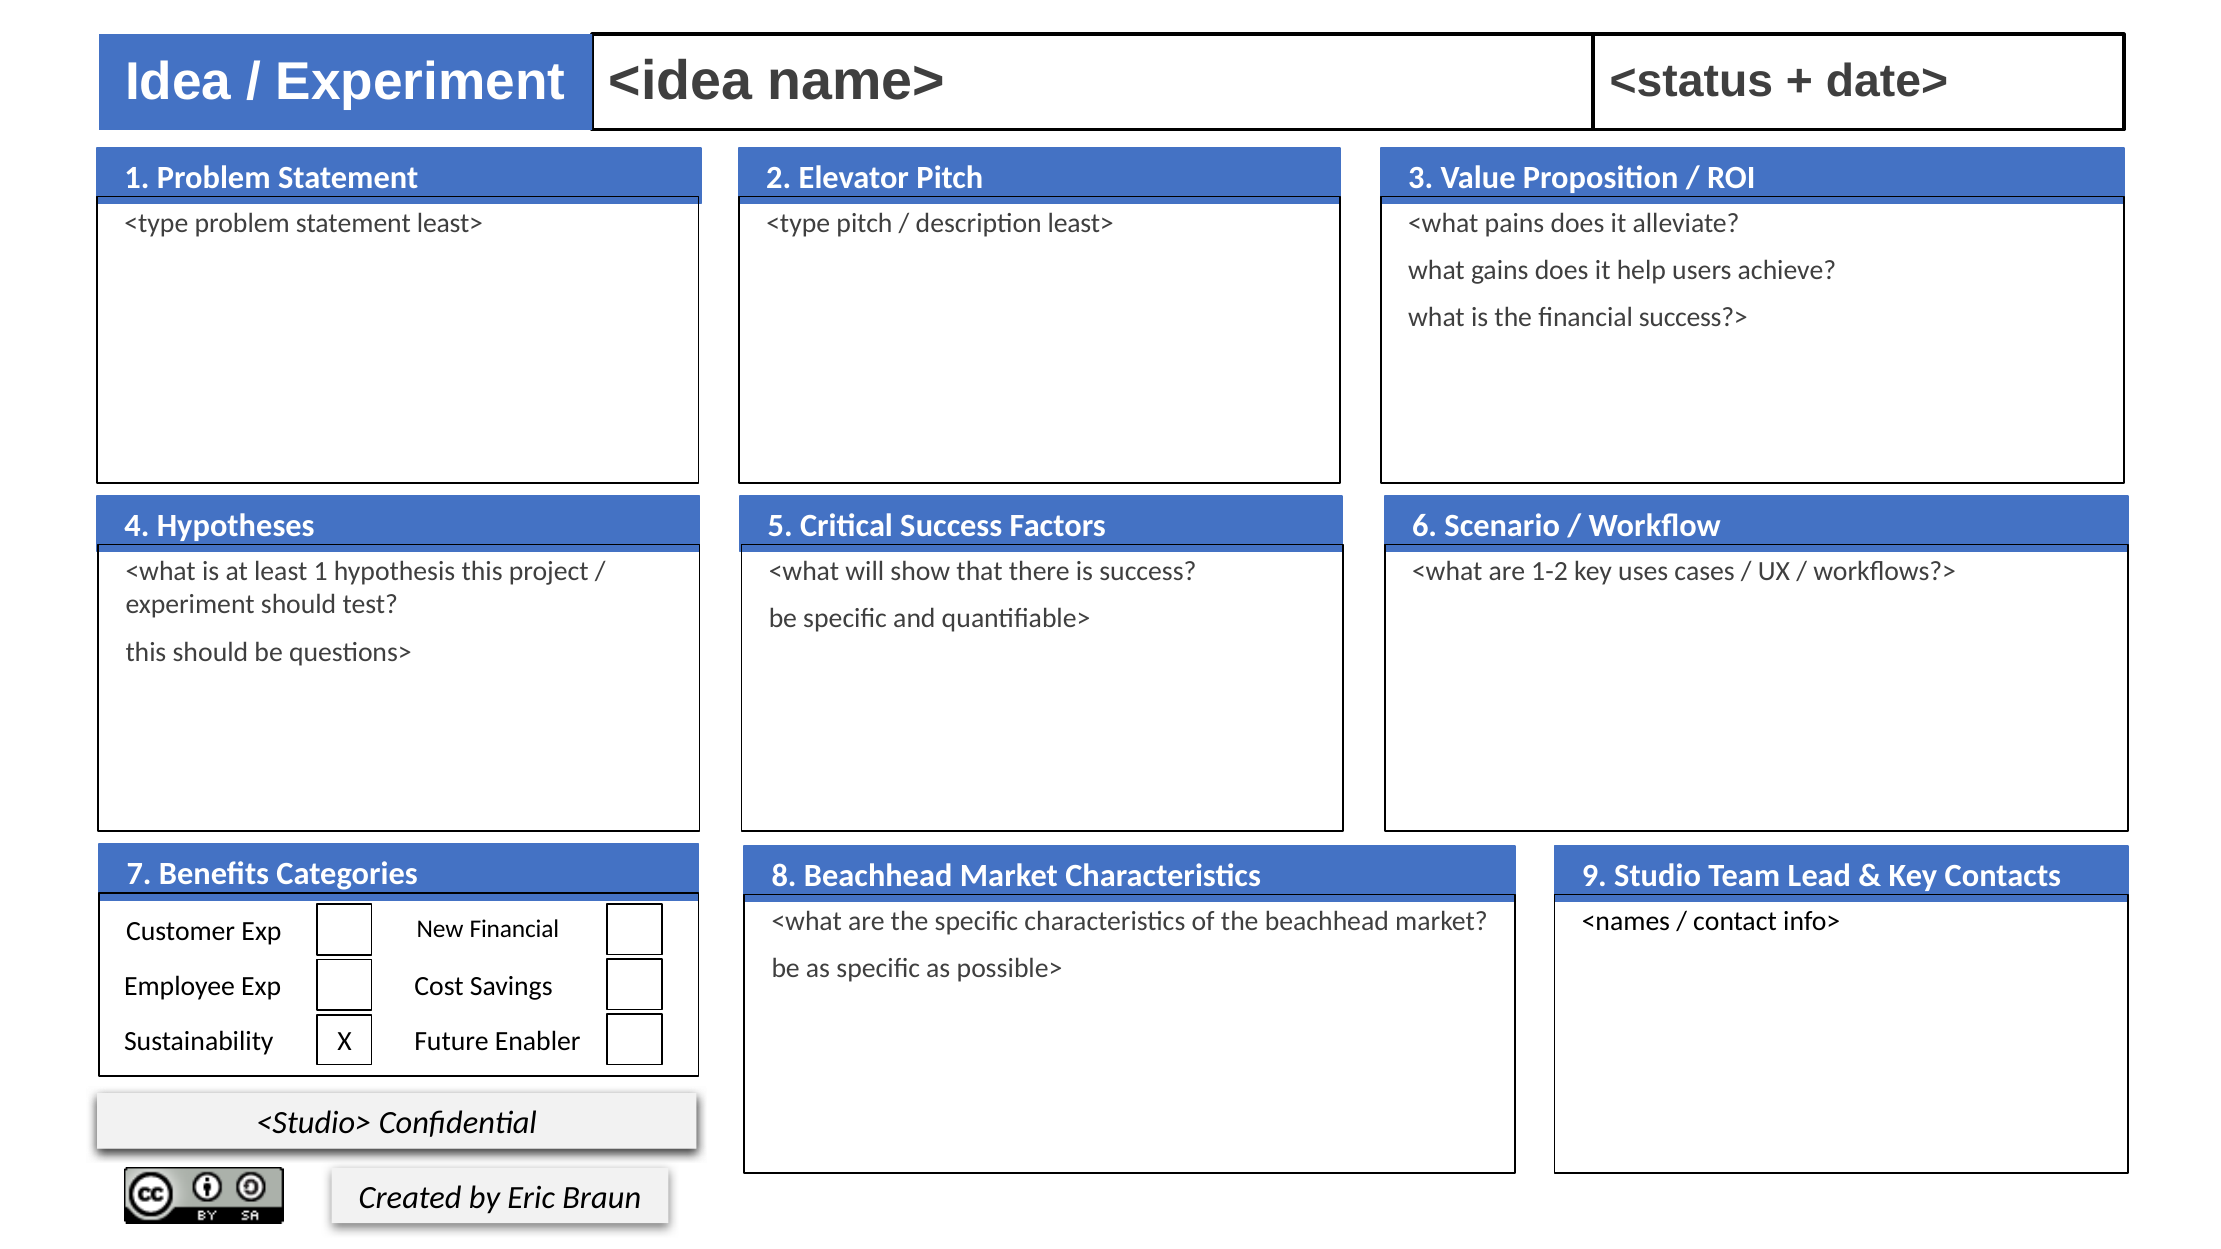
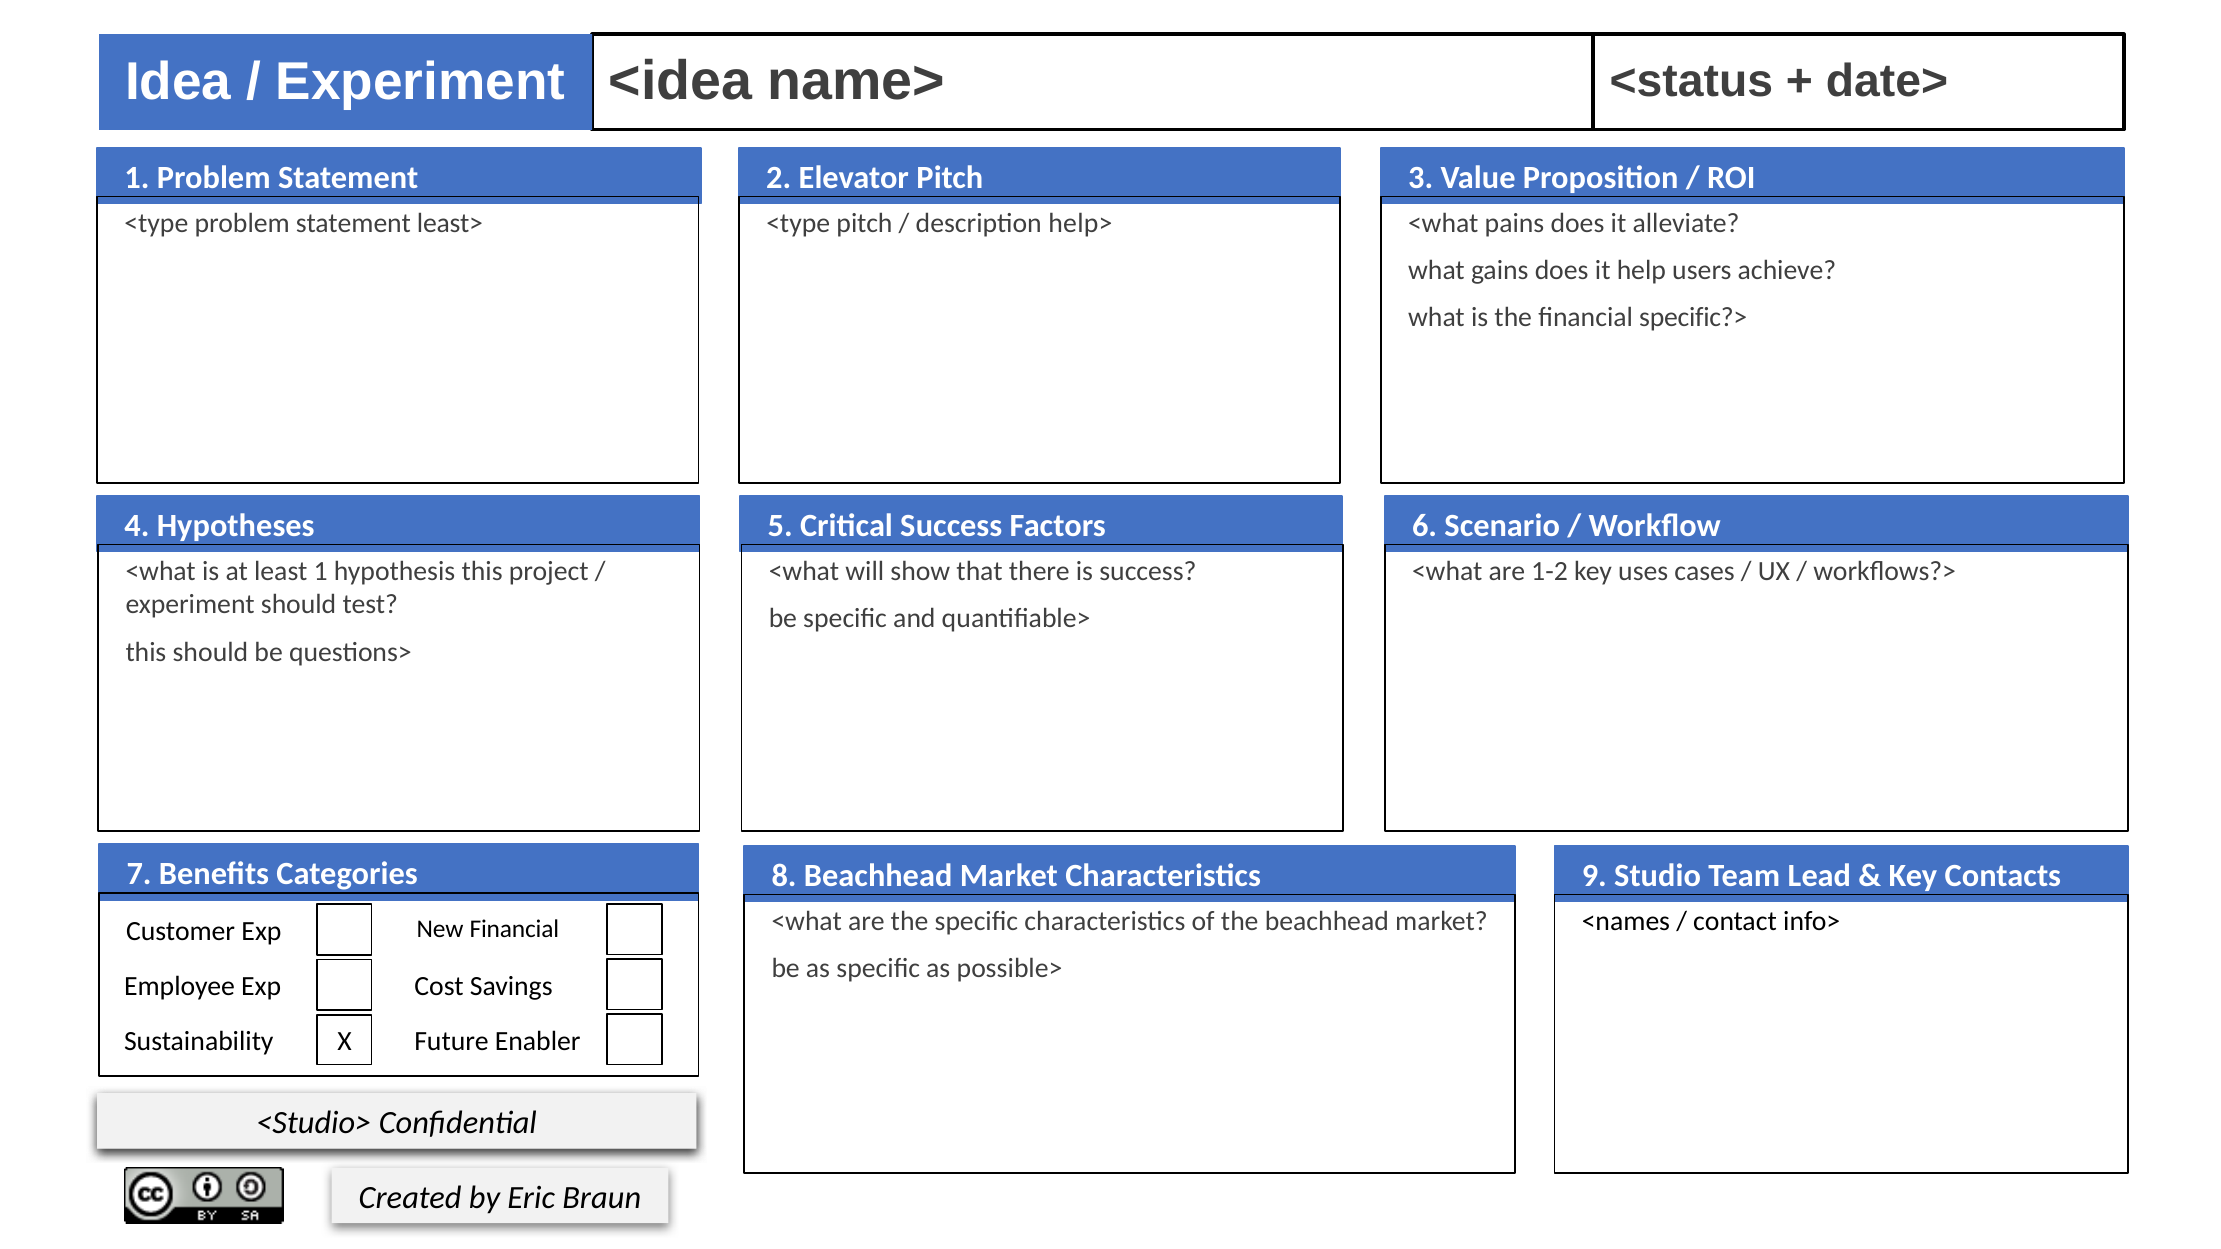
description least>: least> -> help> (1080, 223)
success?>: success?> -> specific?> (1693, 318)
